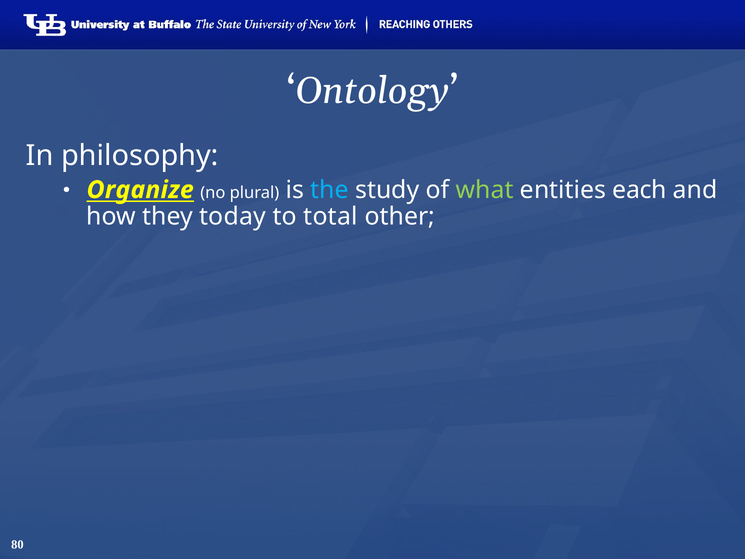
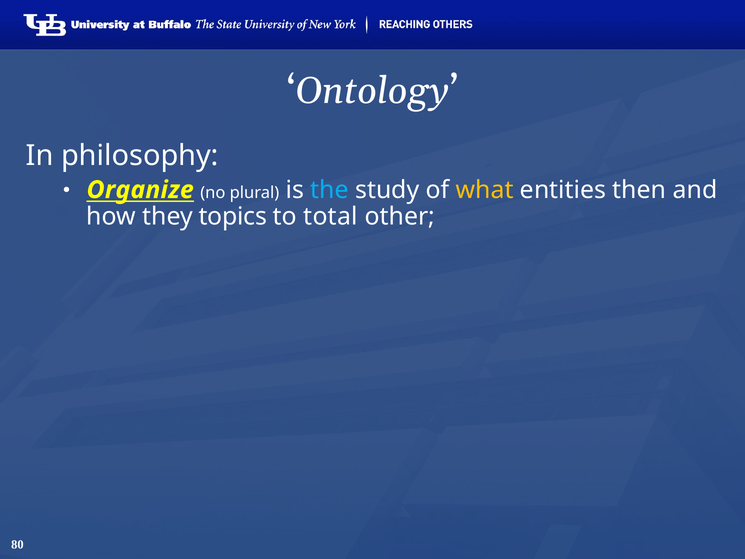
what colour: light green -> yellow (485, 190)
each: each -> then (639, 190)
today: today -> topics (233, 217)
